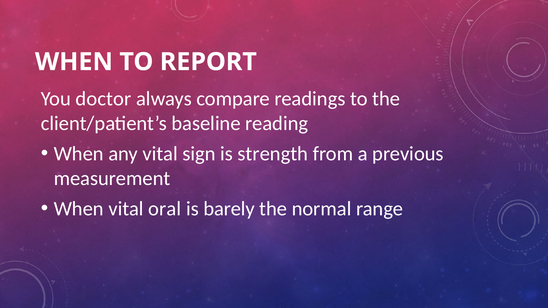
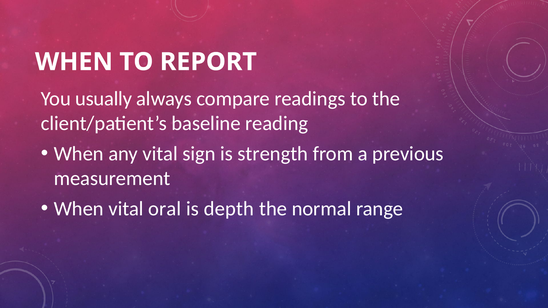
doctor: doctor -> usually (104, 99)
barely: barely -> depth (229, 209)
